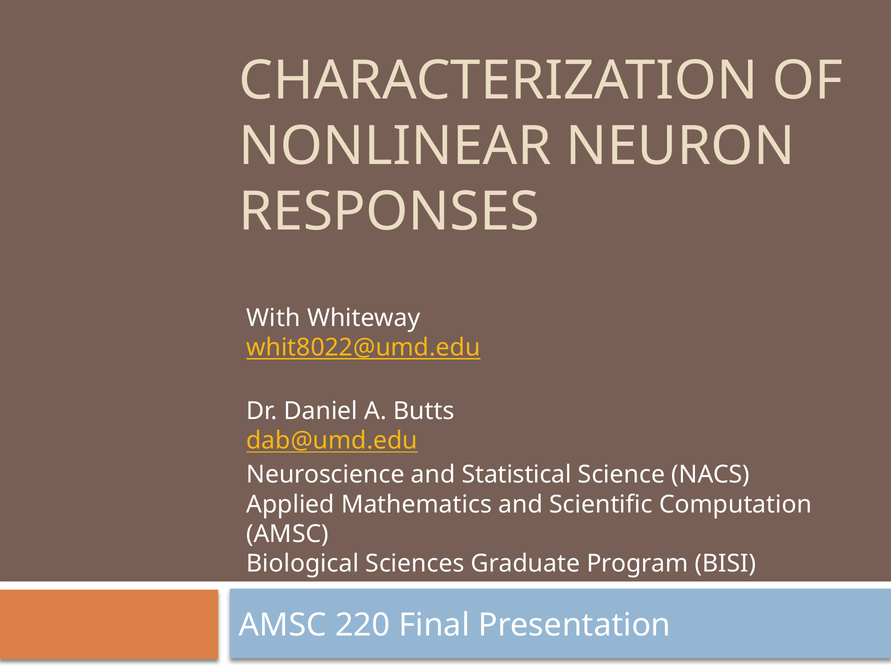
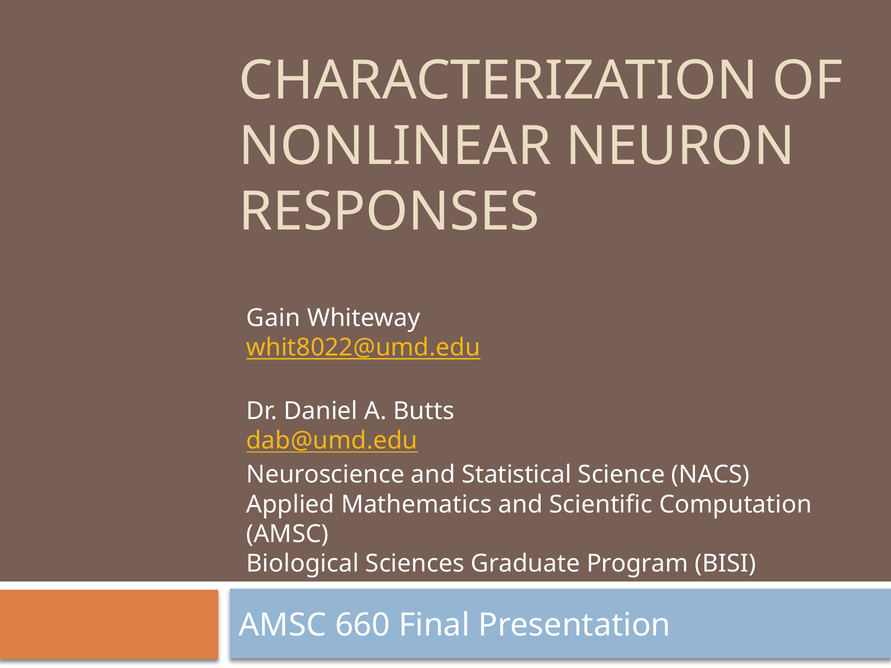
With: With -> Gain (273, 318)
220: 220 -> 660 (363, 625)
